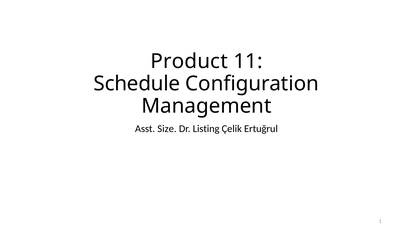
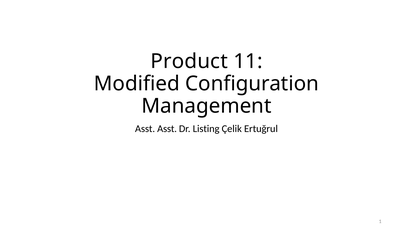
Schedule: Schedule -> Modified (137, 84)
Asst Size: Size -> Asst (167, 129)
